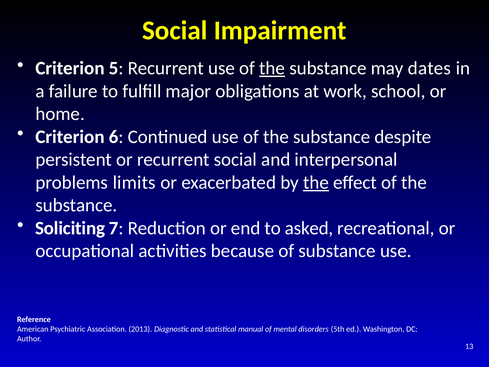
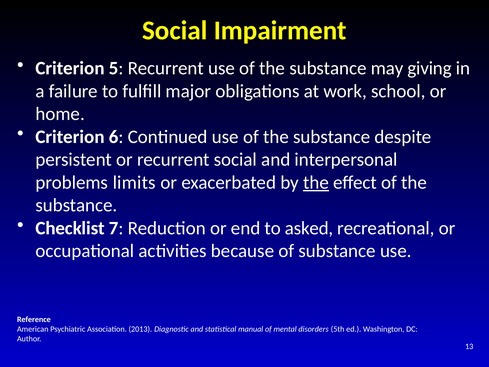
the underline: present -> none (272, 68)
dates: dates -> giving (430, 68)
Soliciting: Soliciting -> Checklist (70, 228)
